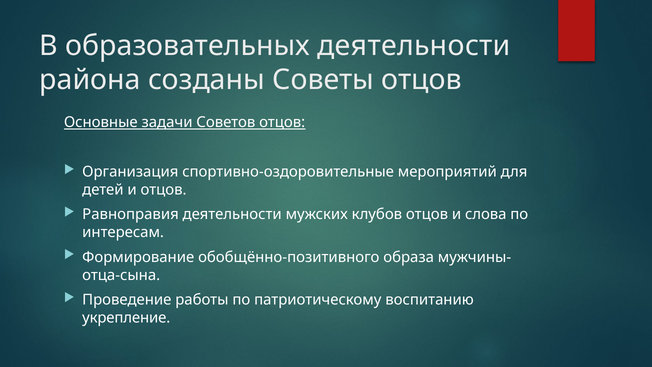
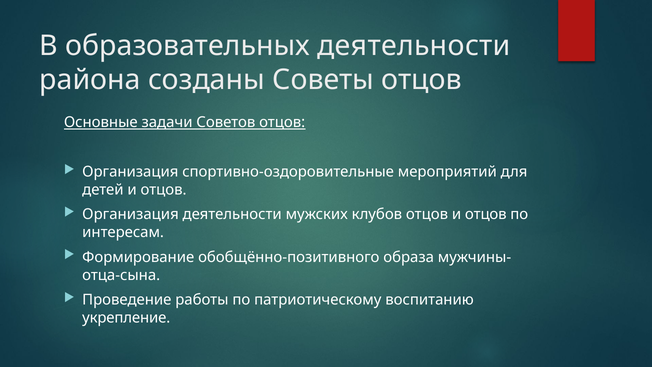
Равноправия: Равноправия -> Организация (131, 214)
отцов и слова: слова -> отцов (486, 214)
